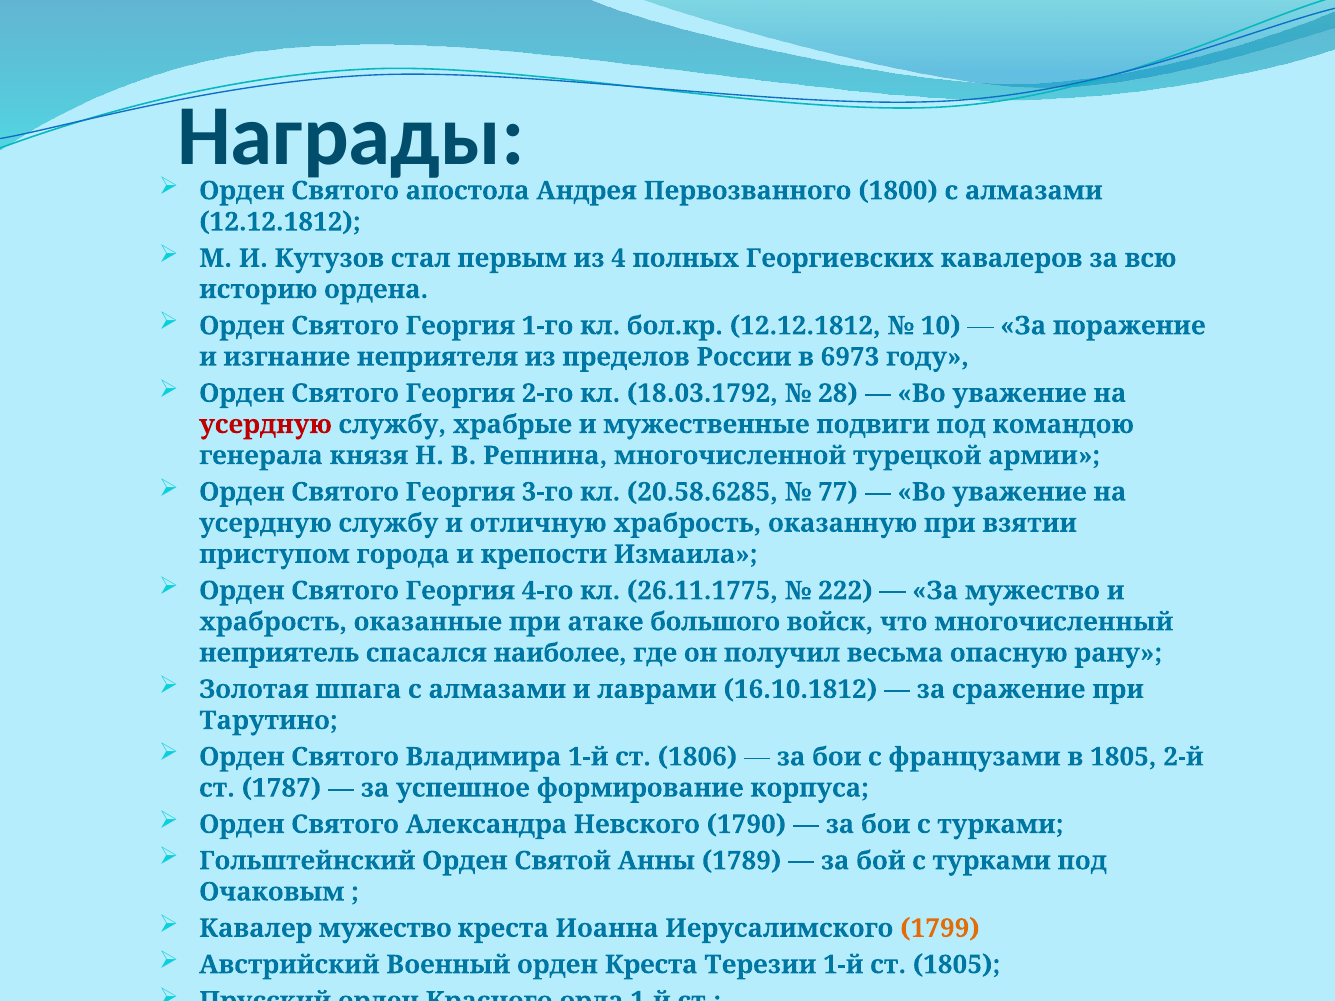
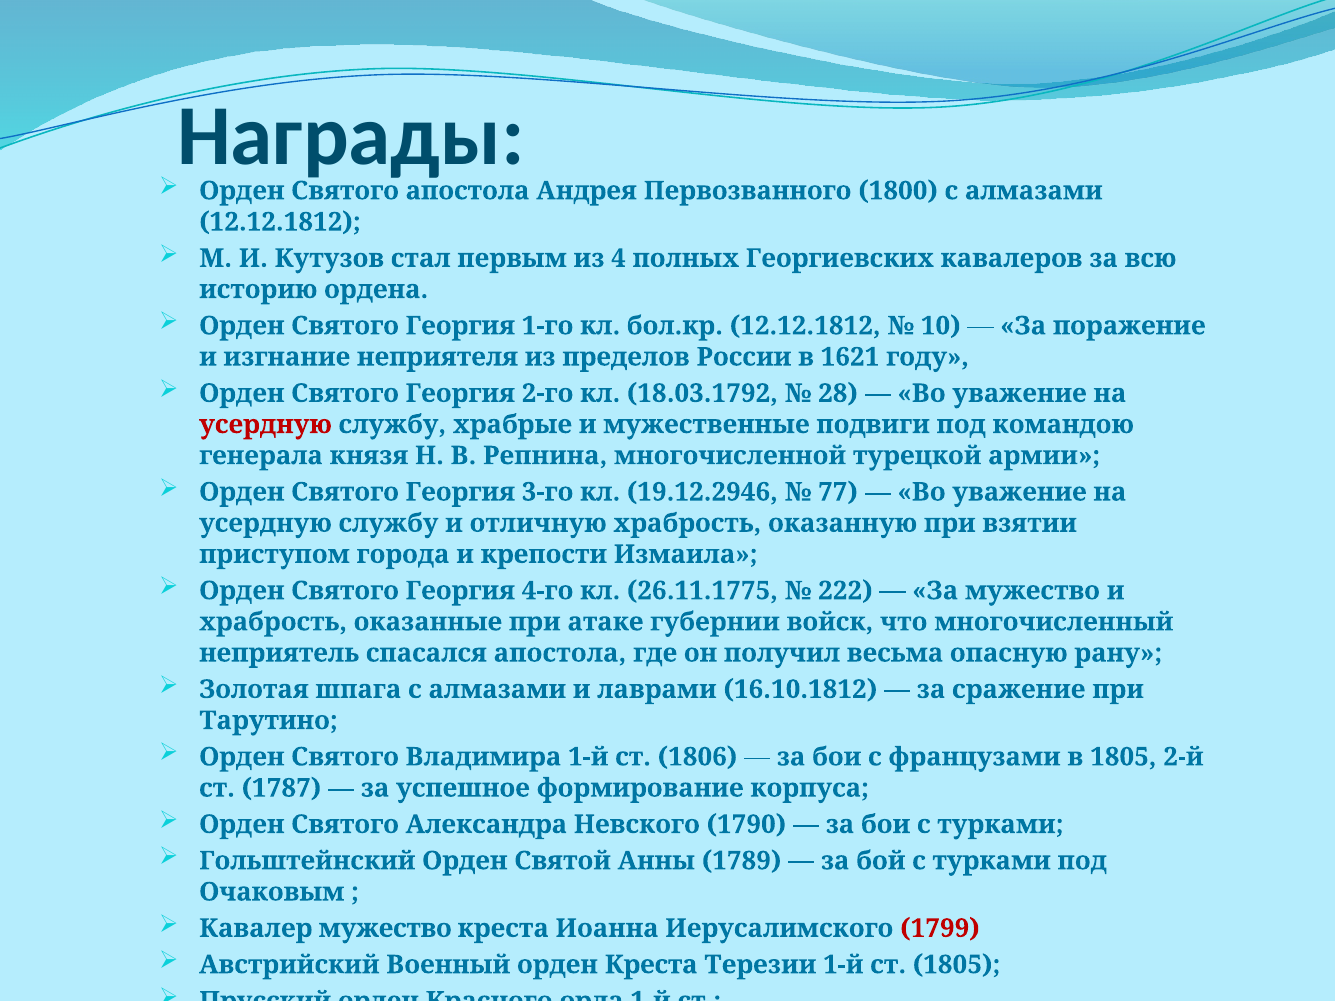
6973: 6973 -> 1621 (850, 357)
20.58.6285: 20.58.6285 -> 19.12.2946 (702, 492)
большого: большого -> губернии (715, 622)
спасался наиболее: наиболее -> апостола (560, 653)
1799 colour: orange -> red (940, 929)
